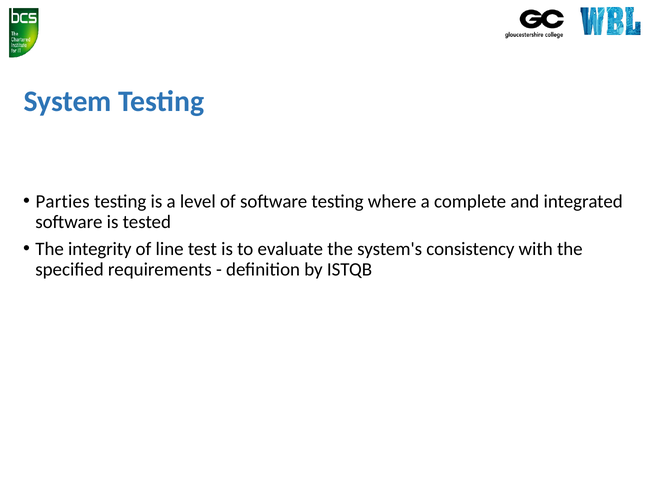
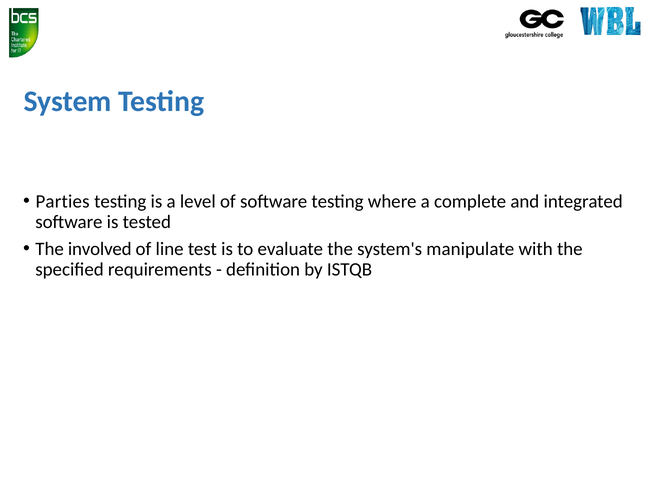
integrity: integrity -> involved (100, 249)
consistency: consistency -> manipulate (470, 249)
